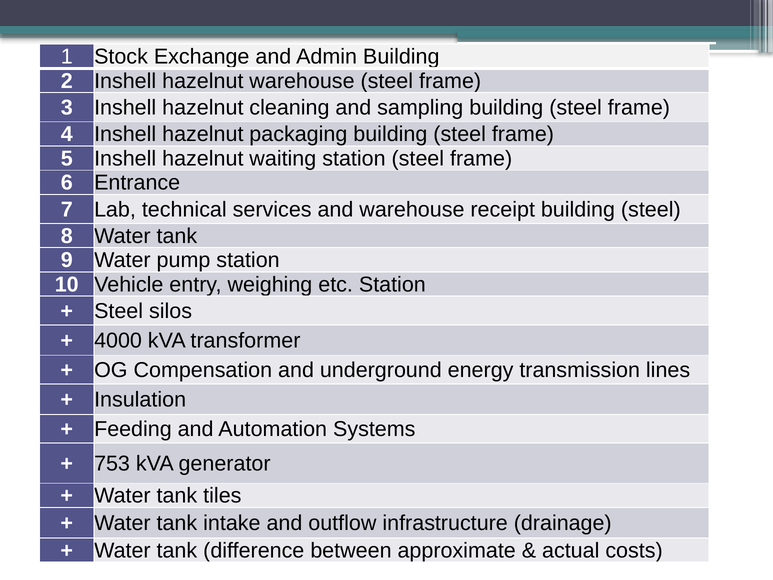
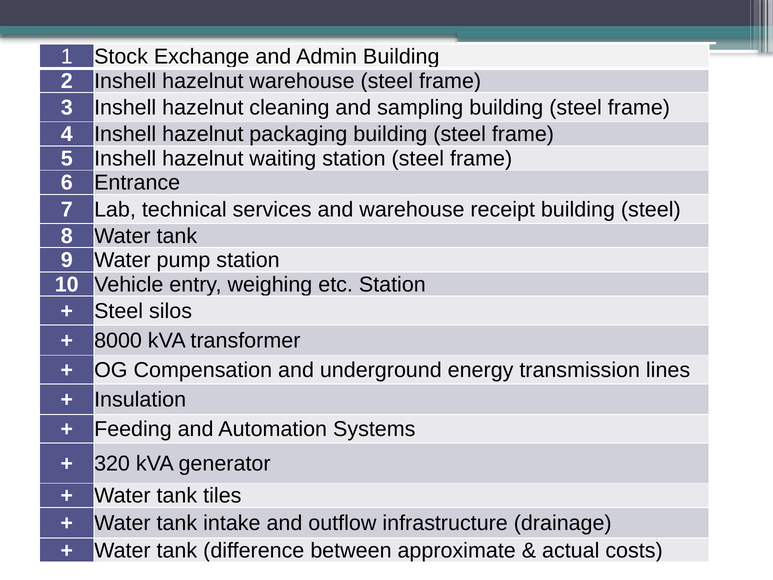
4000: 4000 -> 8000 (118, 340)
753: 753 -> 320 (112, 463)
